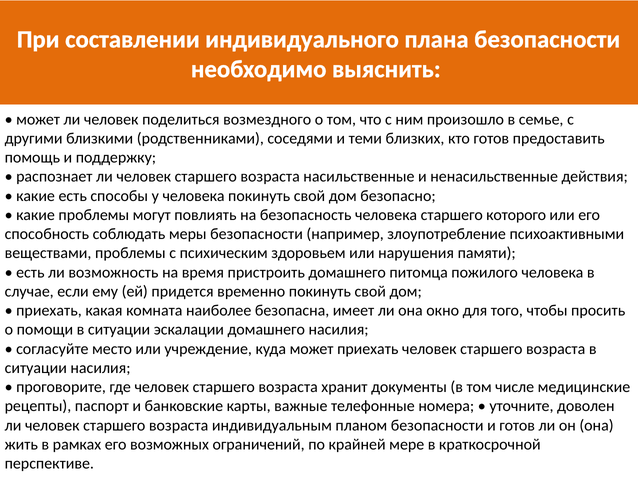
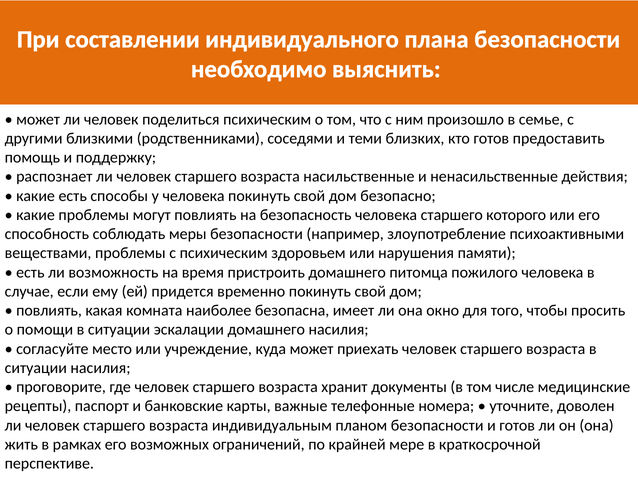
поделиться возмездного: возмездного -> психическим (267, 119)
приехать: приехать -> повлиять (49, 311)
